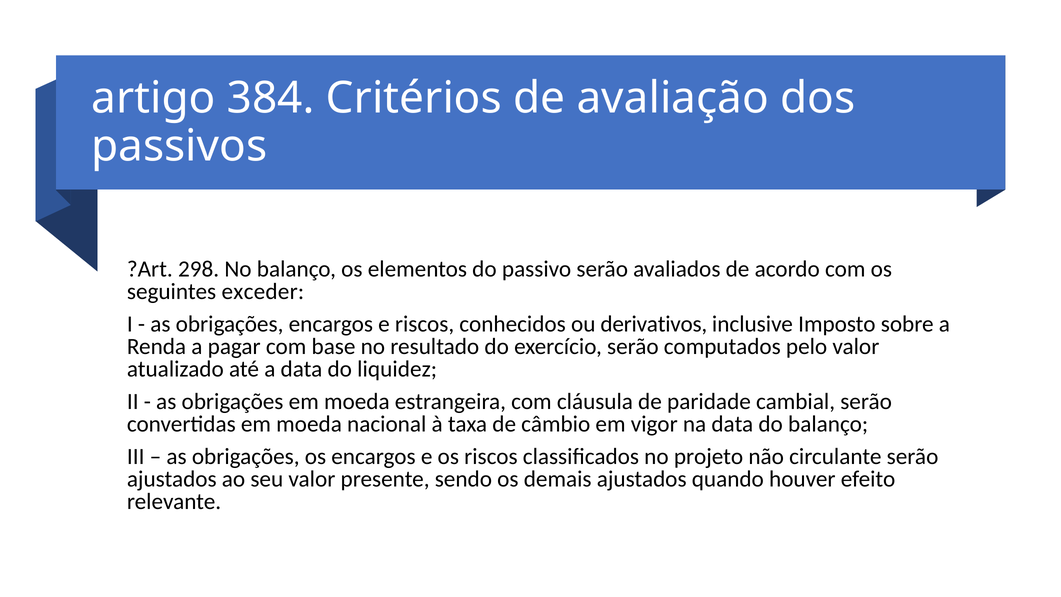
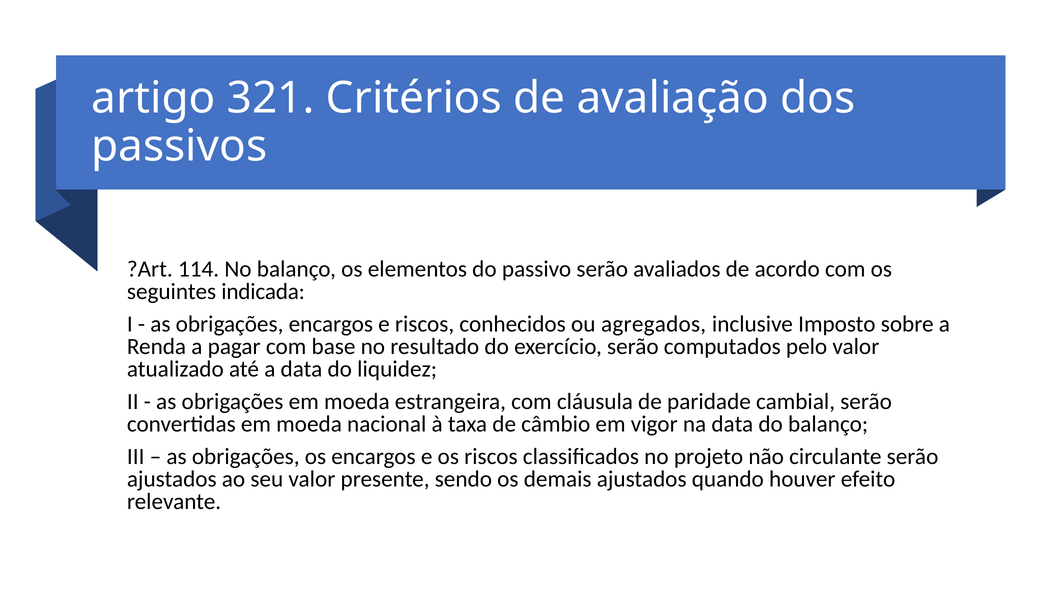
384: 384 -> 321 (271, 98)
298: 298 -> 114 (199, 269)
exceder: exceder -> indicada (263, 291)
derivativos: derivativos -> agregados (654, 324)
